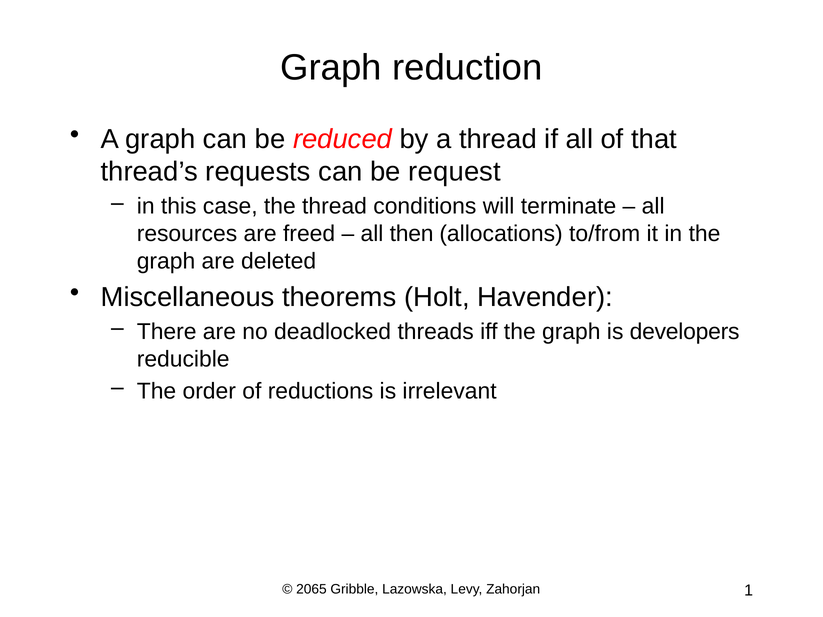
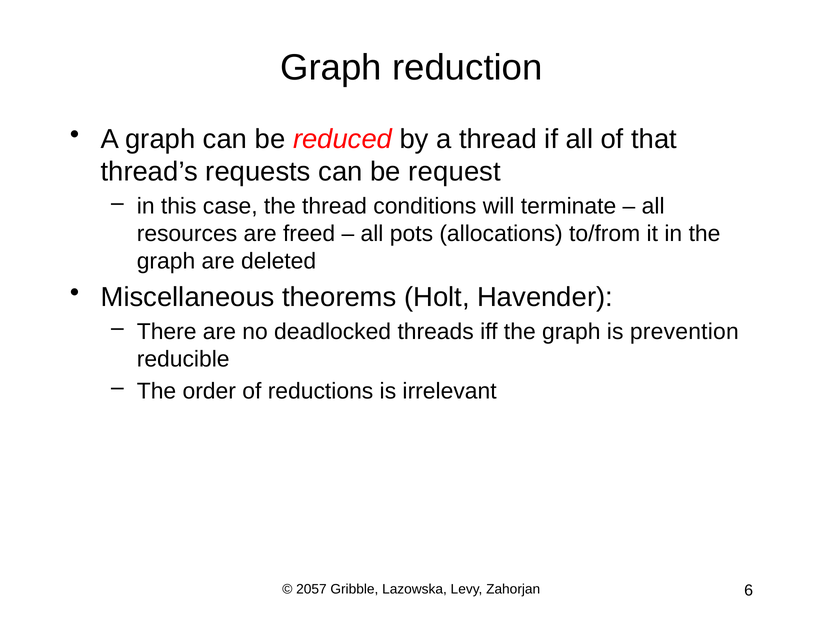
then: then -> pots (411, 234)
developers: developers -> prevention (684, 332)
2065: 2065 -> 2057 (311, 589)
1: 1 -> 6 (749, 591)
